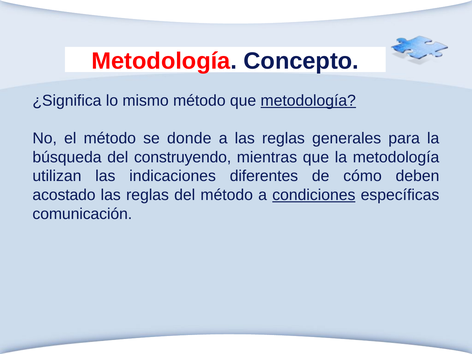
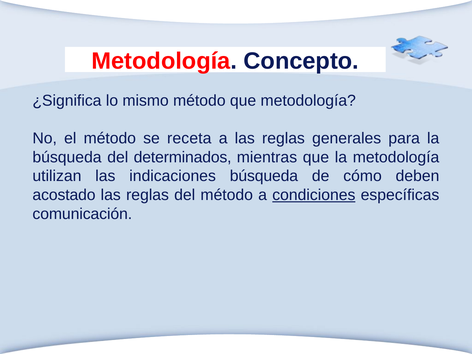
metodología underline: present -> none (308, 101)
donde: donde -> receta (189, 138)
construyendo: construyendo -> determinados (183, 157)
indicaciones diferentes: diferentes -> búsqueda (264, 176)
